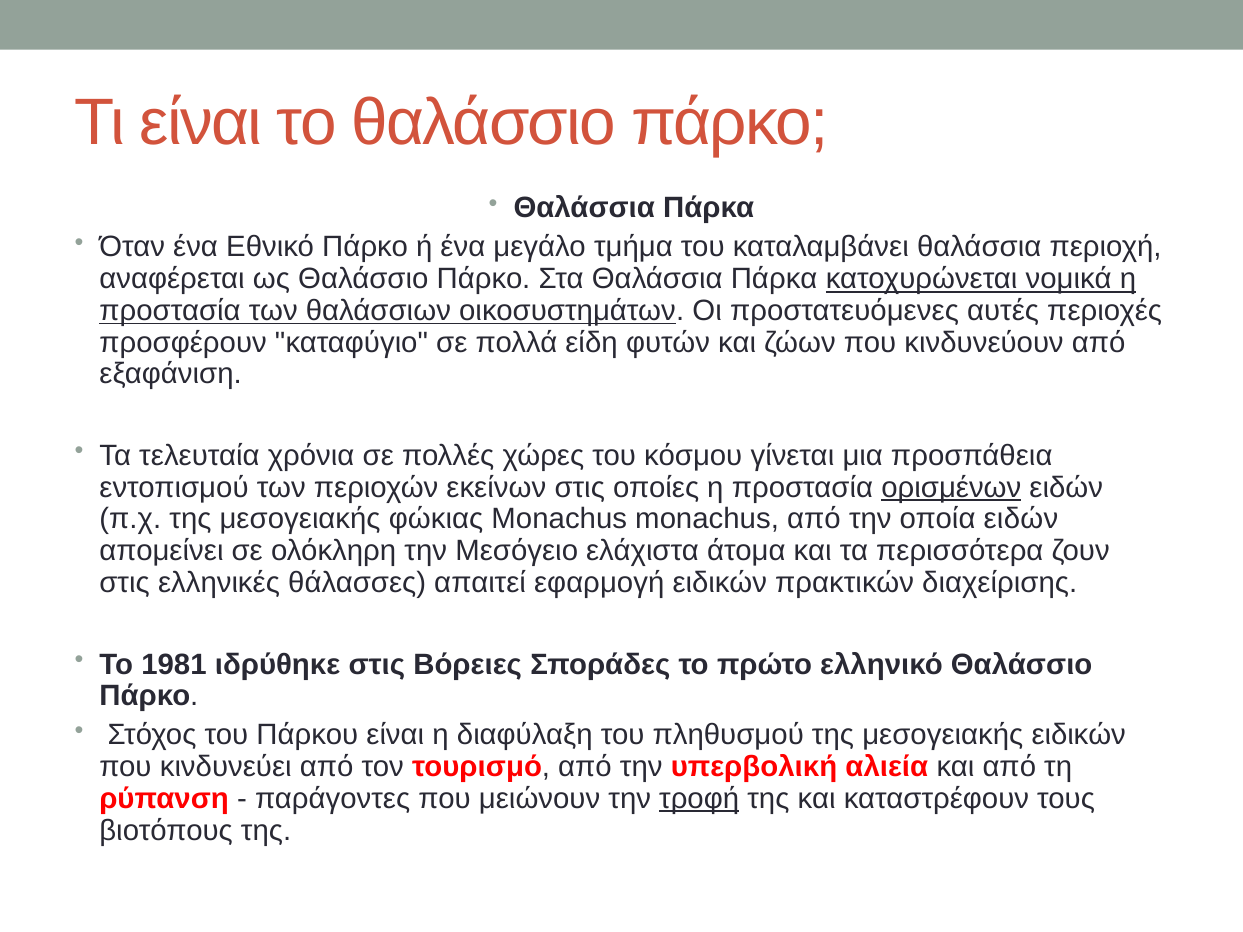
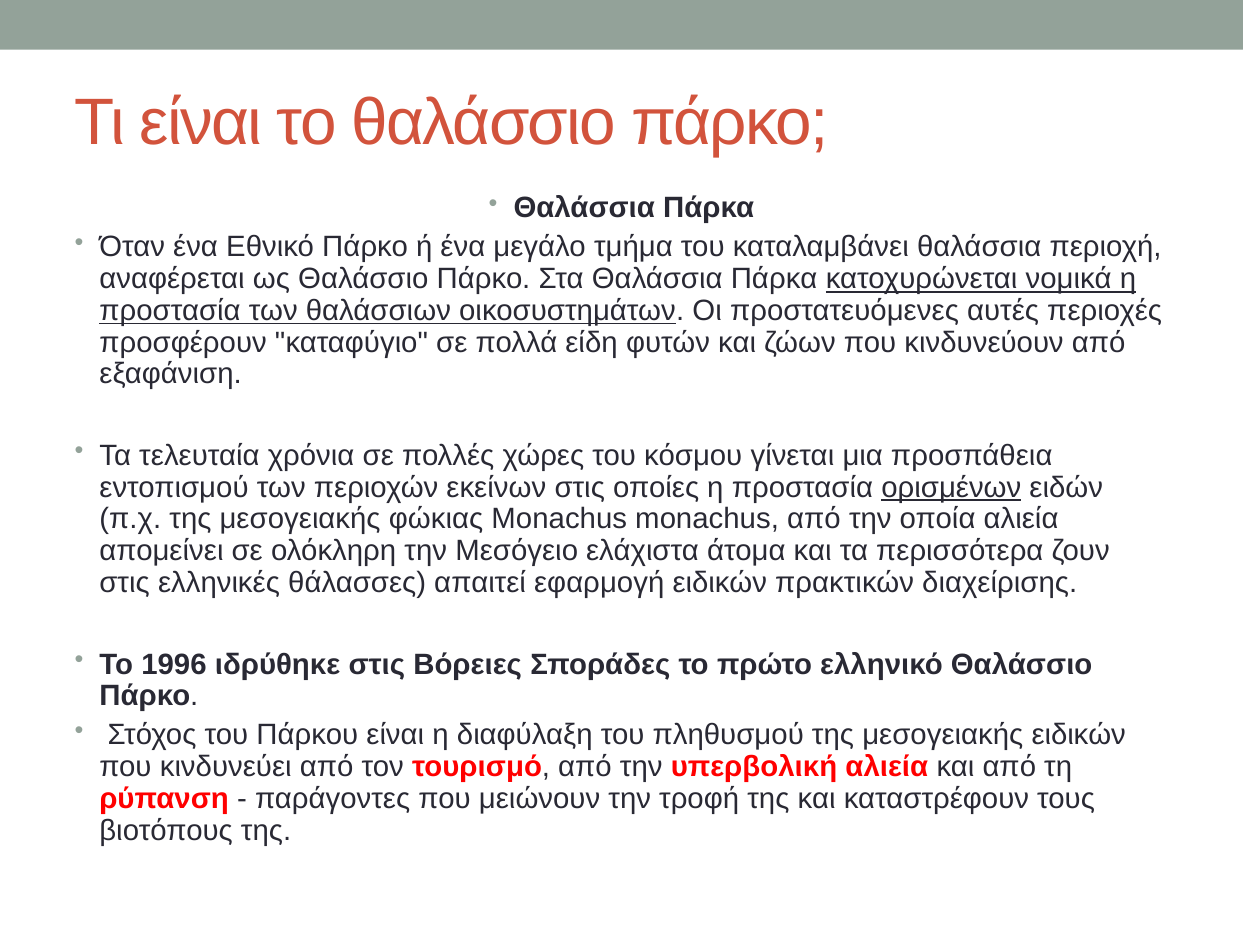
οποία ειδών: ειδών -> αλιεία (1021, 519)
1981: 1981 -> 1996 (174, 665)
τροφή underline: present -> none (699, 799)
